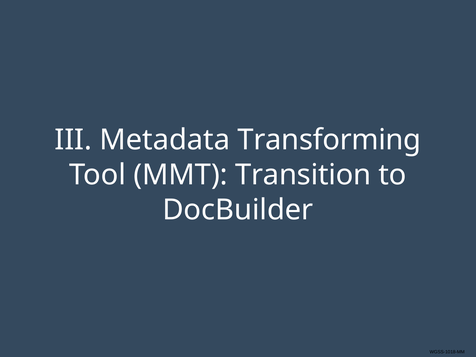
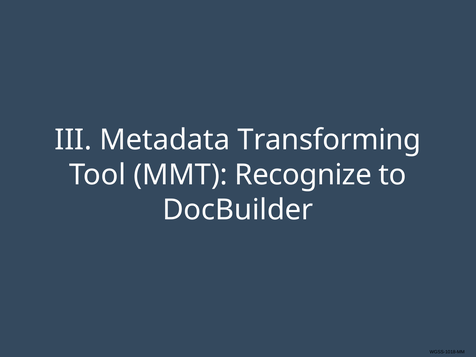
Transition: Transition -> Recognize (303, 175)
